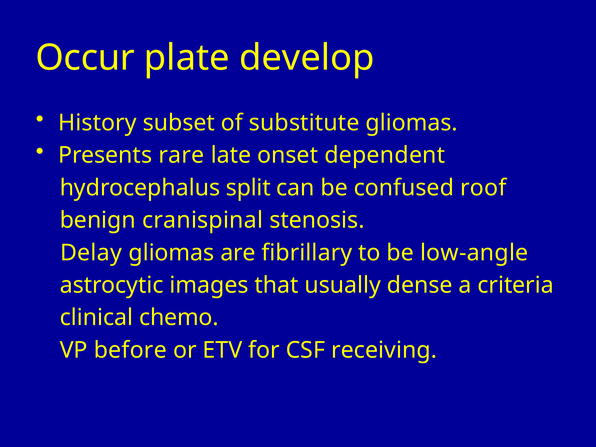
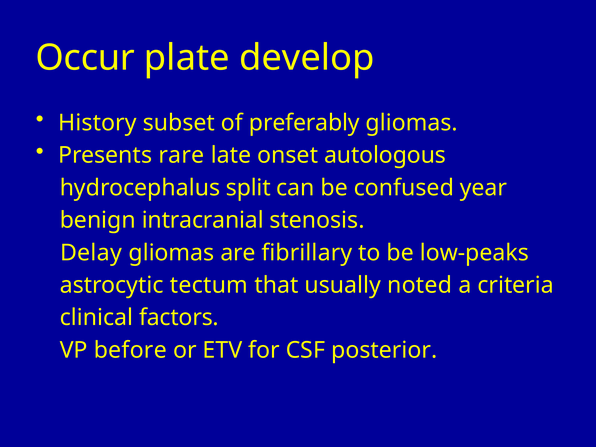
substitute: substitute -> preferably (304, 123)
dependent: dependent -> autologous (385, 155)
roof: roof -> year (483, 188)
cranispinal: cranispinal -> intracranial (203, 220)
low-angle: low-angle -> low-peaks (474, 253)
images: images -> tectum (209, 285)
dense: dense -> noted (420, 285)
chemo: chemo -> factors (179, 318)
receiving: receiving -> posterior (384, 350)
